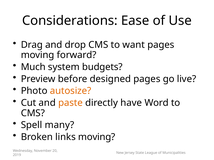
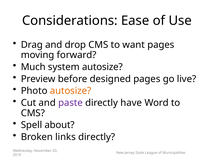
system budgets: budgets -> autosize (102, 67)
paste colour: orange -> purple (70, 103)
many: many -> about (60, 125)
links moving: moving -> directly (97, 137)
